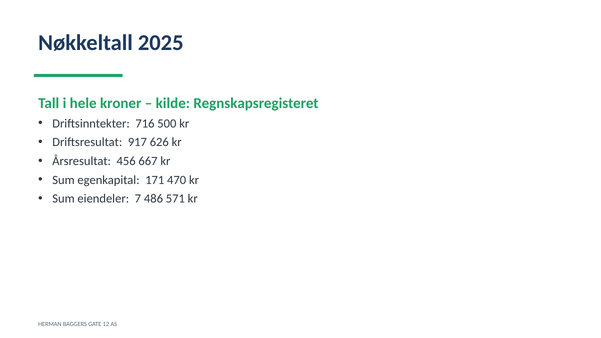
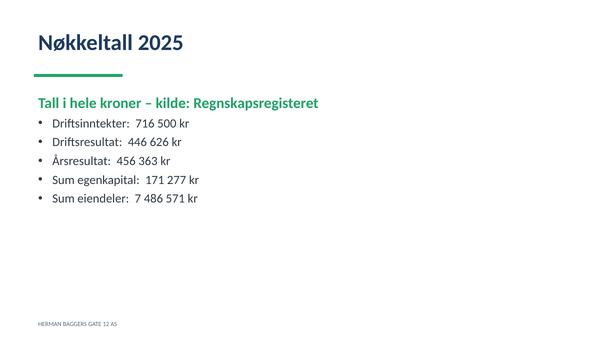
917: 917 -> 446 (137, 142)
667: 667 -> 363 (148, 161)
470: 470 -> 277 (177, 180)
